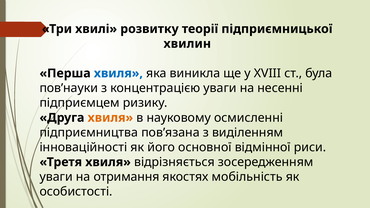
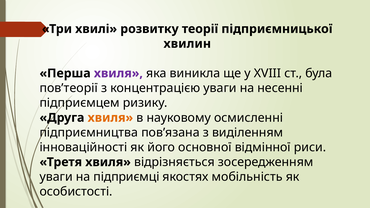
хвиля colour: blue -> purple (118, 73)
пов’науки: пов’науки -> пов’теорії (69, 88)
отримання: отримання -> підприємці (126, 177)
